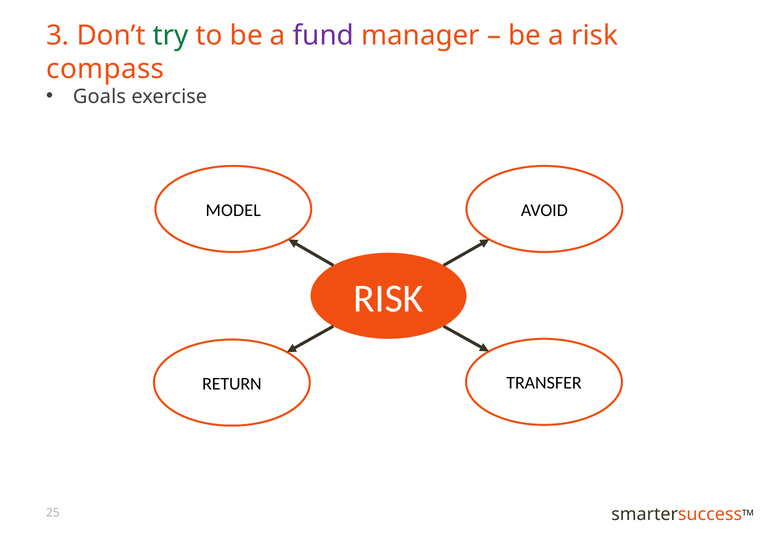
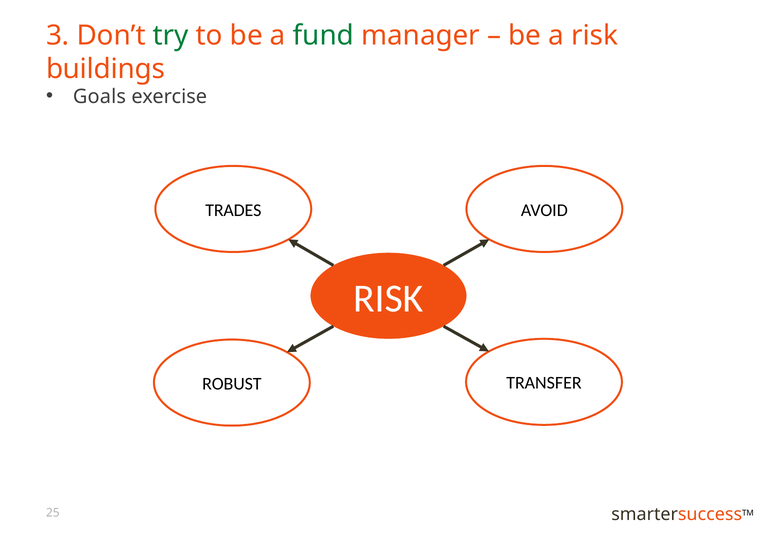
fund colour: purple -> green (323, 36)
compass: compass -> buildings (106, 69)
MODEL: MODEL -> TRADES (233, 210)
RETURN: RETURN -> ROBUST (232, 384)
